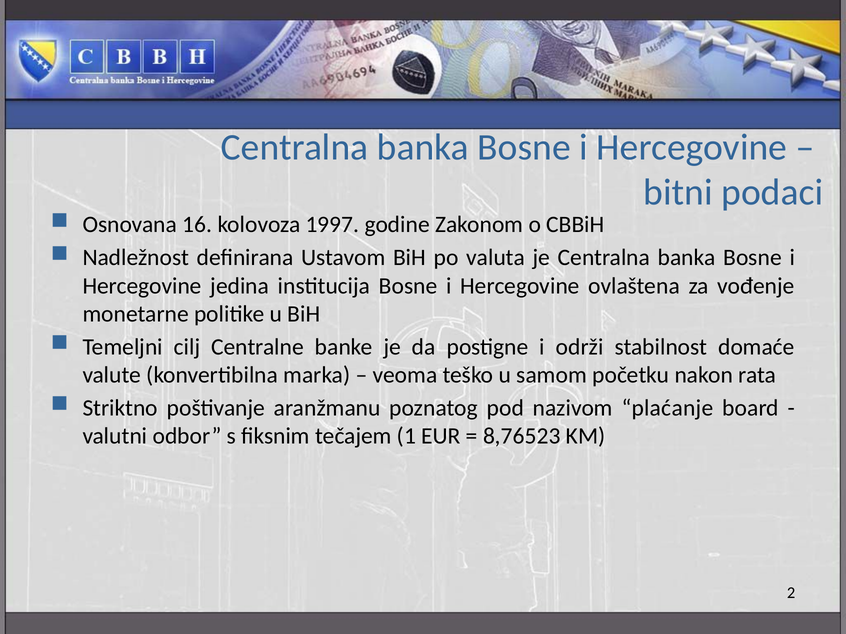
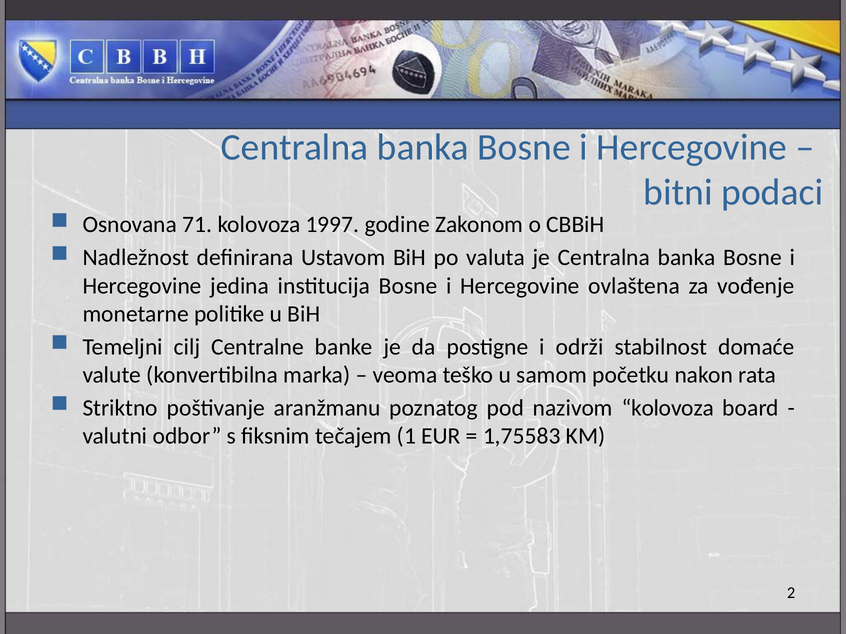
16: 16 -> 71 (197, 225)
nazivom plaćanje: plaćanje -> kolovoza (668, 408)
8,76523: 8,76523 -> 1,75583 (522, 436)
